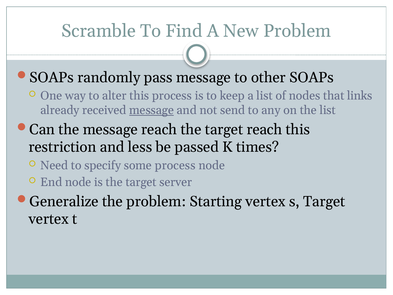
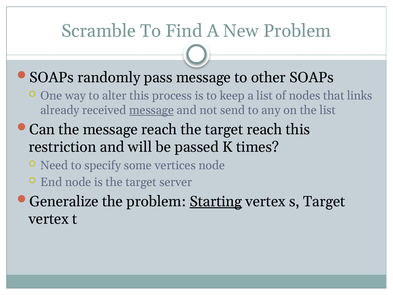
less: less -> will (140, 147)
some process: process -> vertices (175, 165)
Starting underline: none -> present (216, 201)
